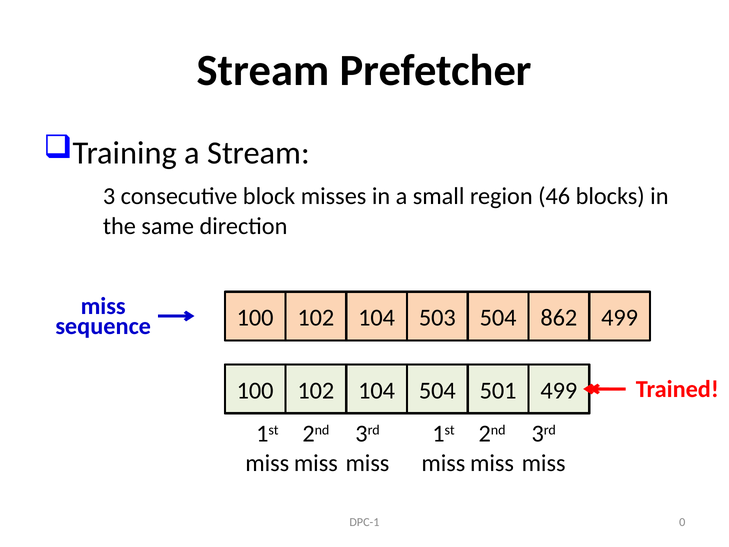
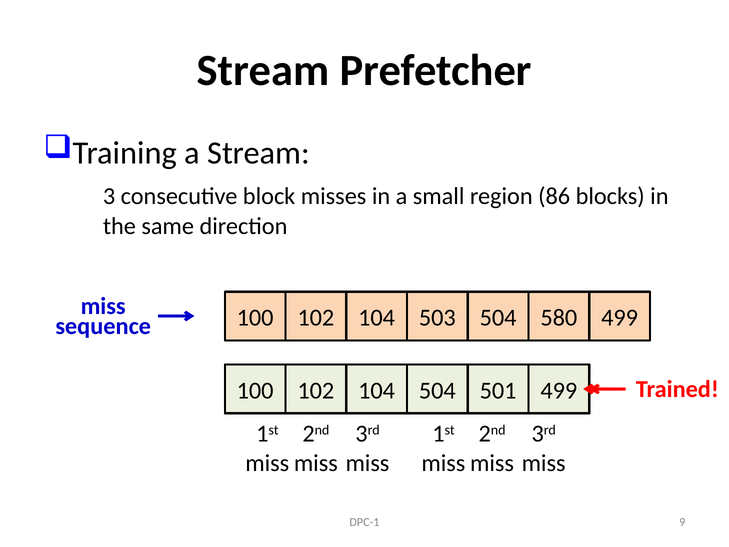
46: 46 -> 86 (554, 196)
862: 862 -> 580 (559, 318)
0: 0 -> 9 (682, 522)
